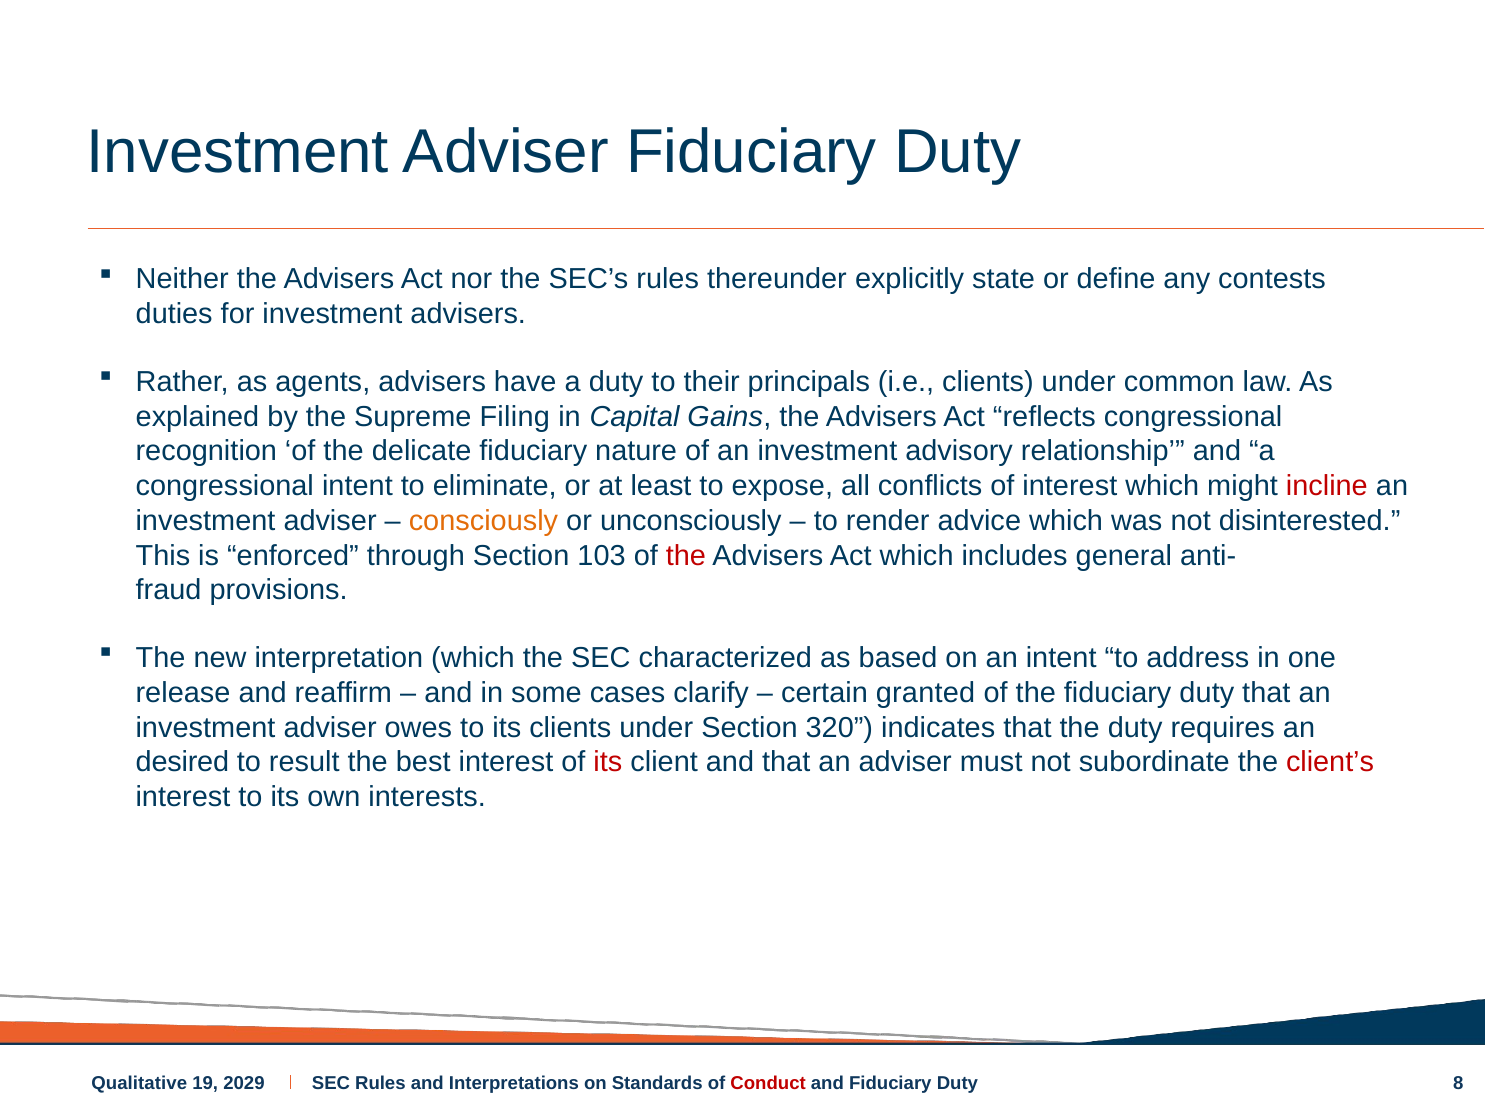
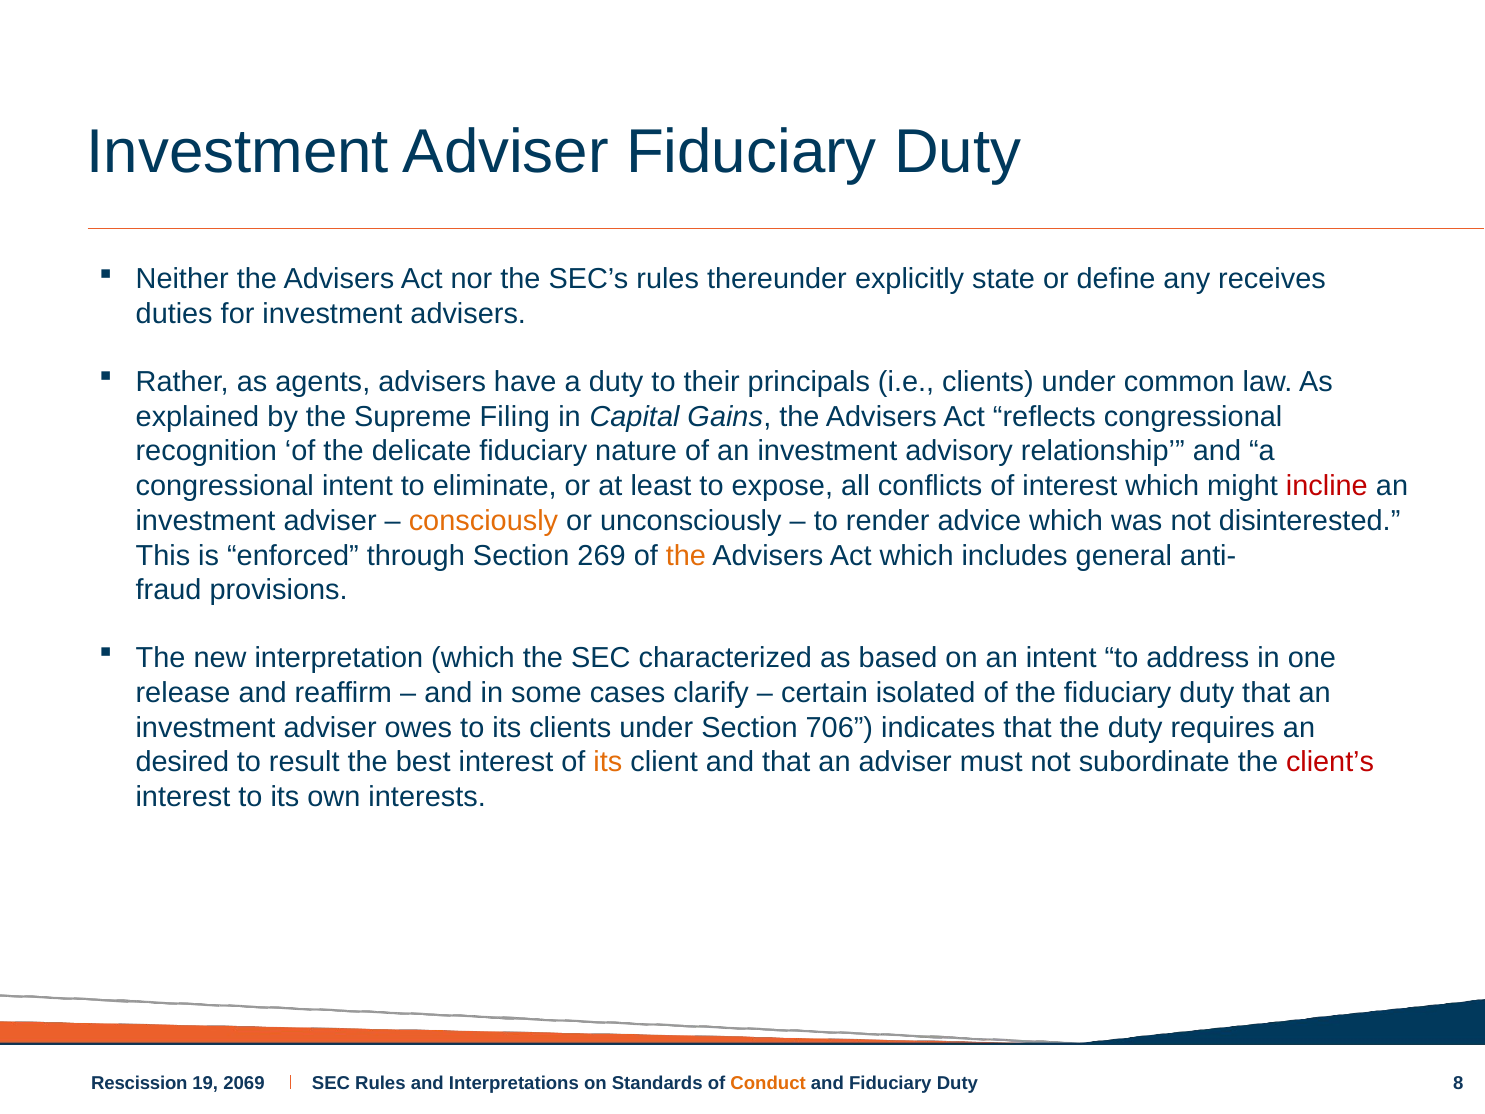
contests: contests -> receives (1272, 279)
103: 103 -> 269 (602, 555)
the colour: red -> orange (686, 555)
granted: granted -> isolated (926, 693)
320: 320 -> 706 (839, 727)
its colour: red -> orange (608, 762)
Qualitative: Qualitative -> Rescission (139, 1083)
2029: 2029 -> 2069 (244, 1083)
Conduct colour: red -> orange (768, 1083)
